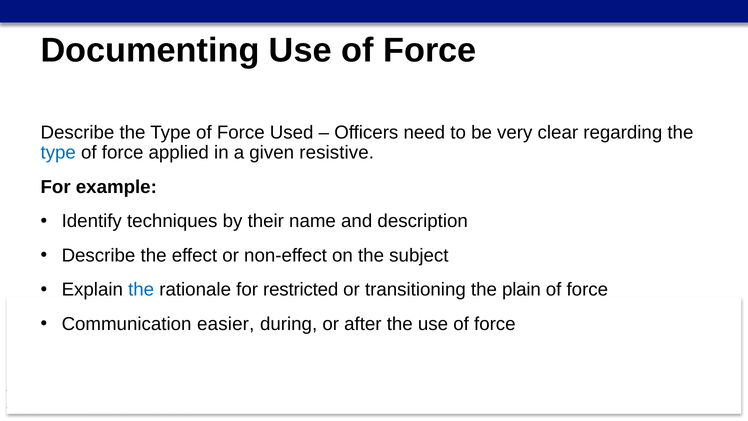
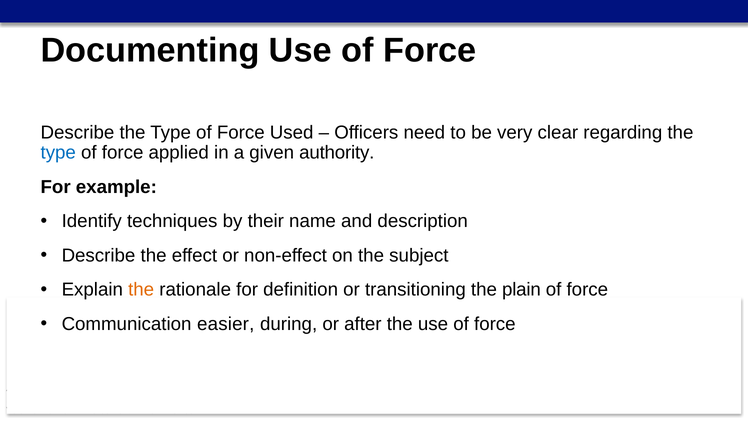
resistive: resistive -> authority (337, 153)
the colour: blue -> orange (141, 290)
restricted: restricted -> definition (301, 290)
